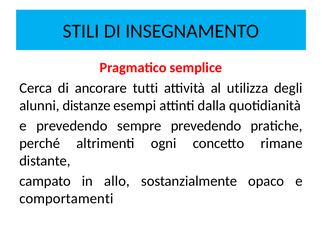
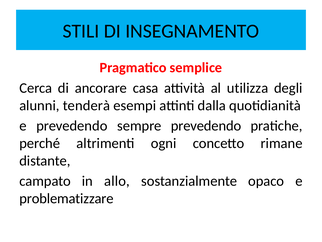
tutti: tutti -> casa (146, 88)
distanze: distanze -> tenderà (86, 105)
comportamenti: comportamenti -> problematizzare (66, 198)
